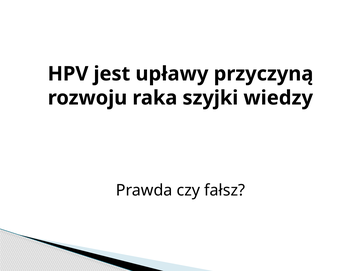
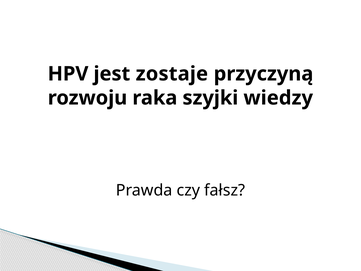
upławy: upławy -> zostaje (172, 74)
